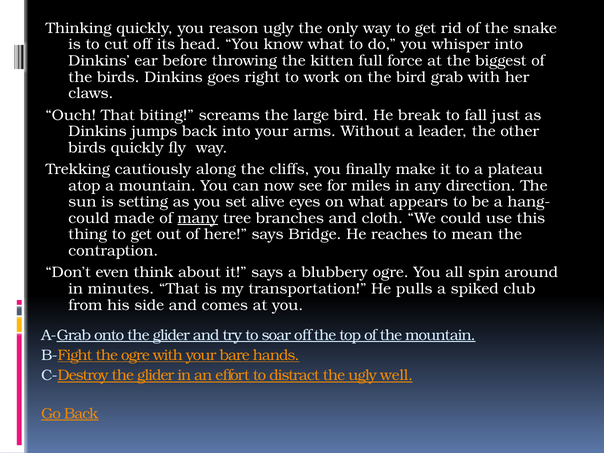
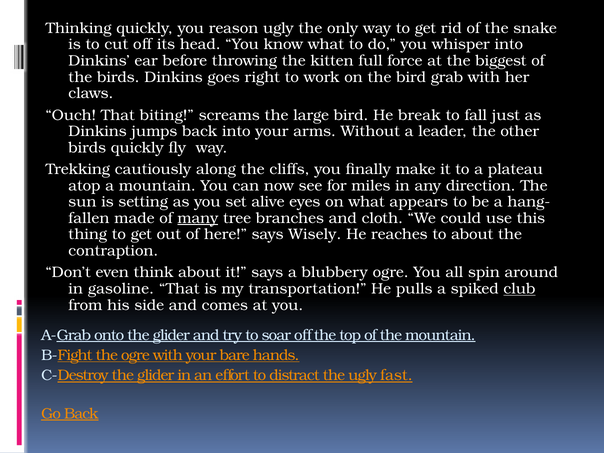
could: could -> fallen (89, 218)
Bridge: Bridge -> Wisely (315, 235)
to mean: mean -> about (472, 235)
minutes: minutes -> gasoline (121, 289)
club underline: none -> present (519, 289)
well: well -> fast (396, 376)
